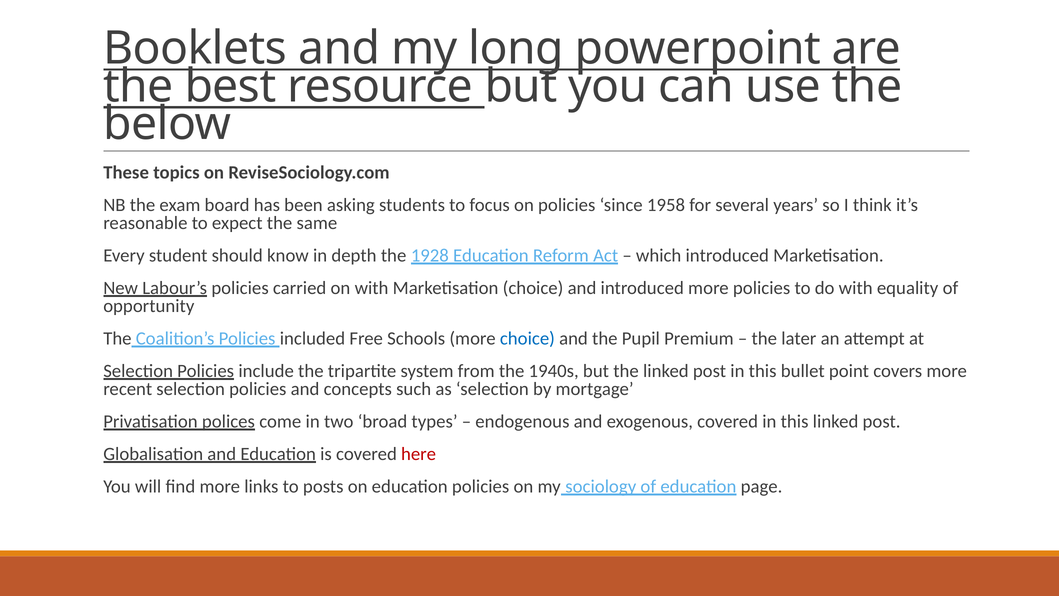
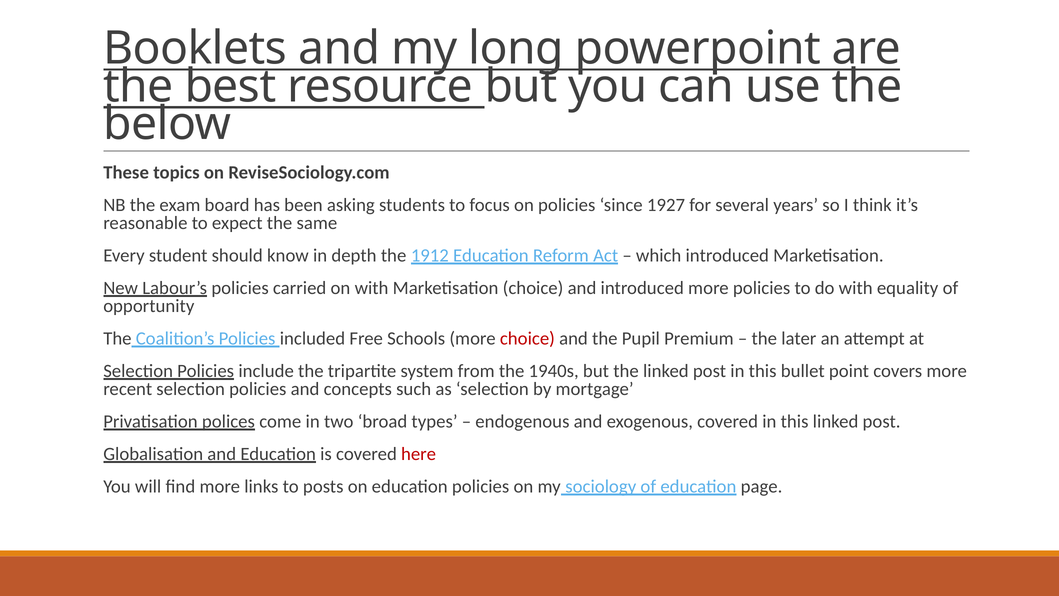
1958: 1958 -> 1927 (666, 205)
1928: 1928 -> 1912 (430, 255)
choice colour: blue -> red (527, 338)
